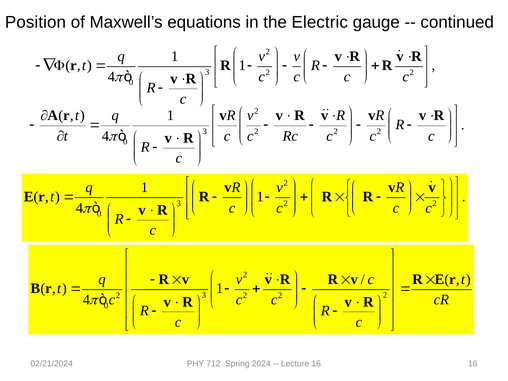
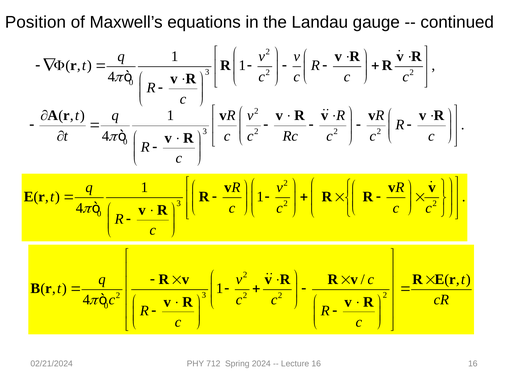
Electric: Electric -> Landau (320, 22)
